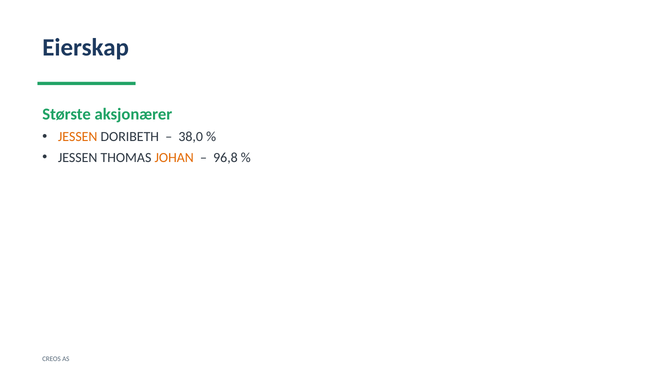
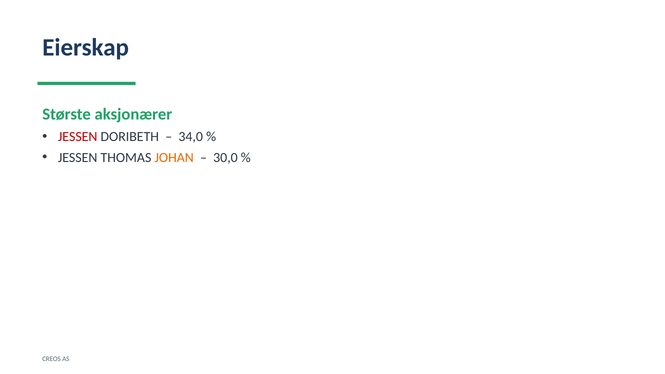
JESSEN colour: orange -> red (78, 137)
38,0: 38,0 -> 34,0 (191, 137)
96,8: 96,8 -> 30,0 (225, 158)
